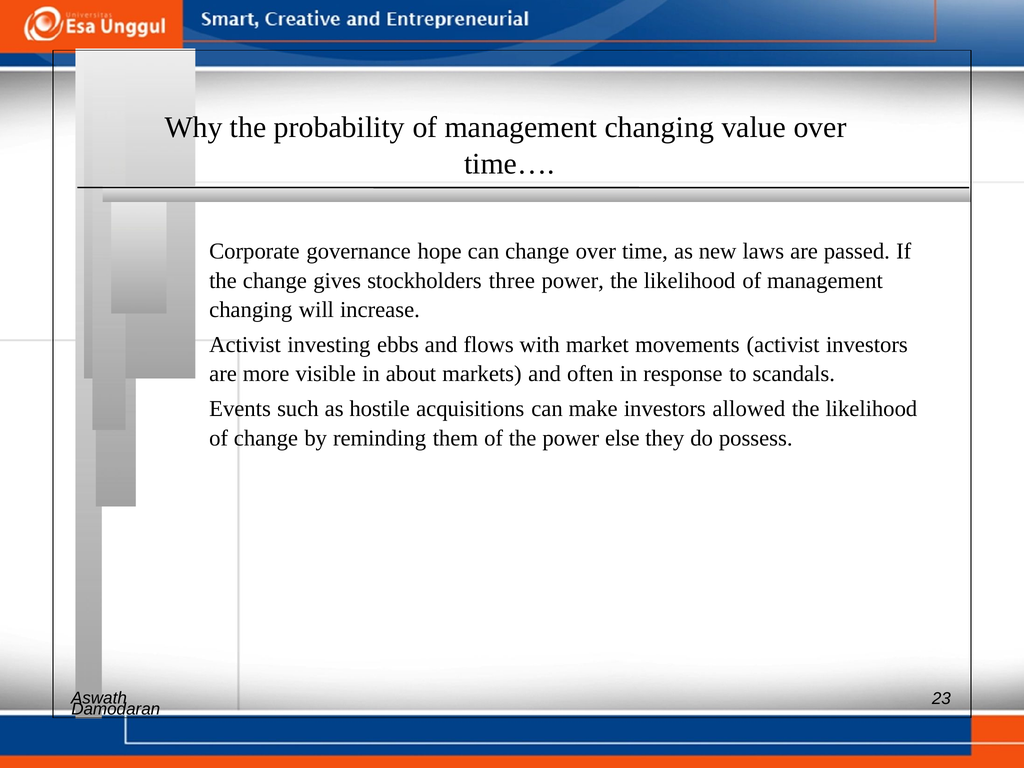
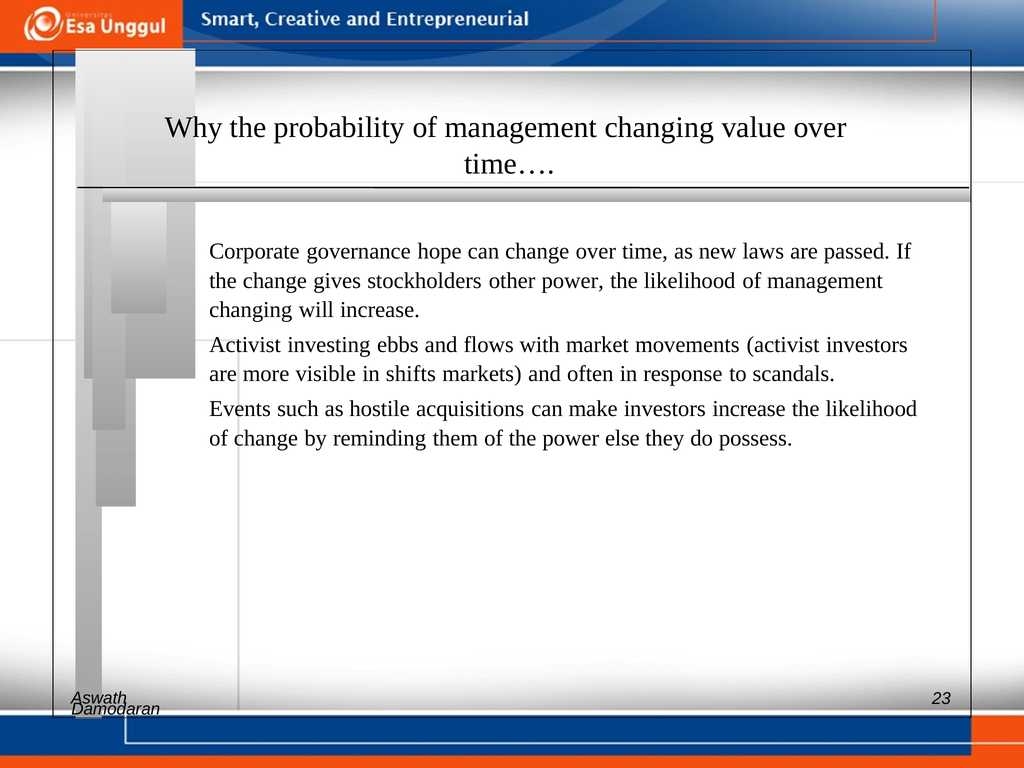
three: three -> other (512, 281)
about: about -> shifts (411, 374)
investors allowed: allowed -> increase (749, 409)
